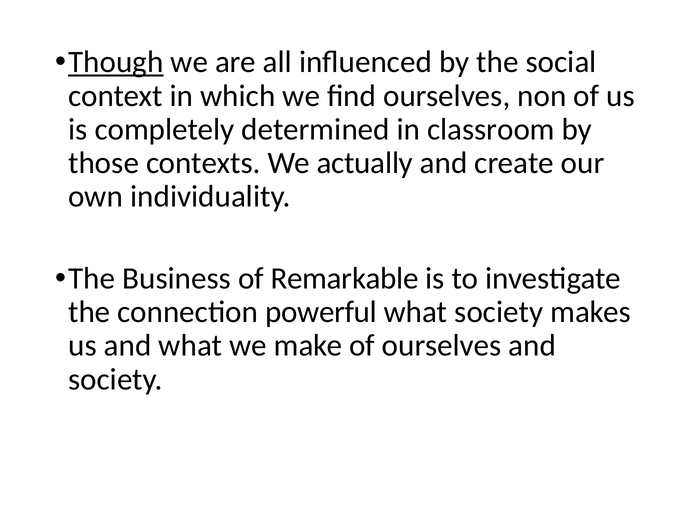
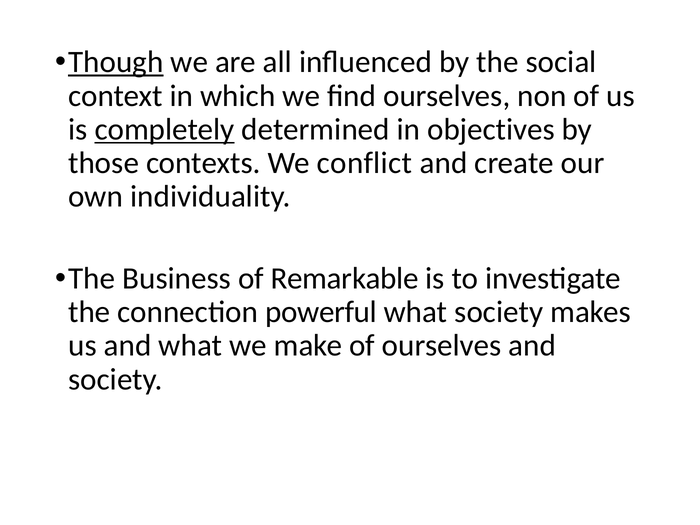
completely underline: none -> present (165, 129)
classroom: classroom -> objectives (491, 129)
actually: actually -> conflict (365, 163)
